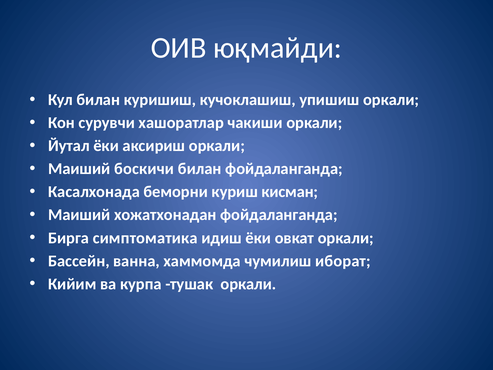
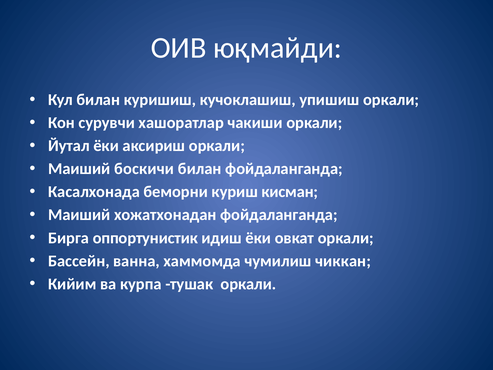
симптоматика: симптоматика -> оппортунистик (145, 238)
иборат: иборат -> чиккан (343, 261)
